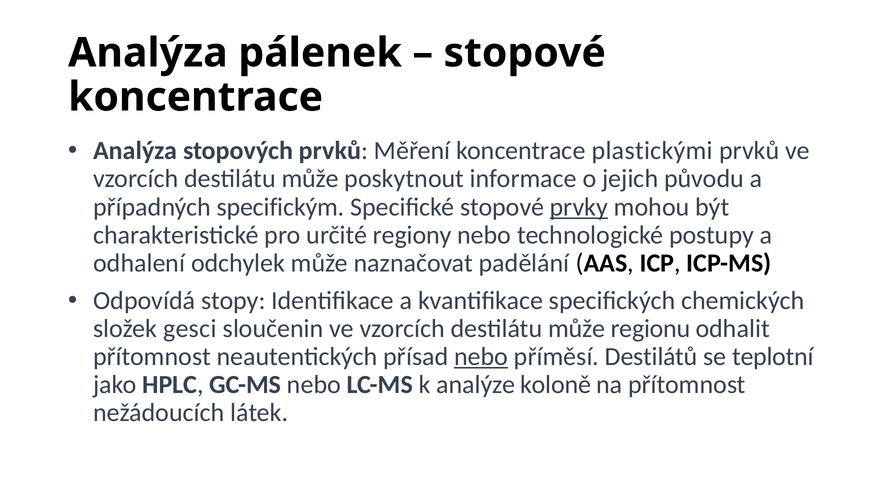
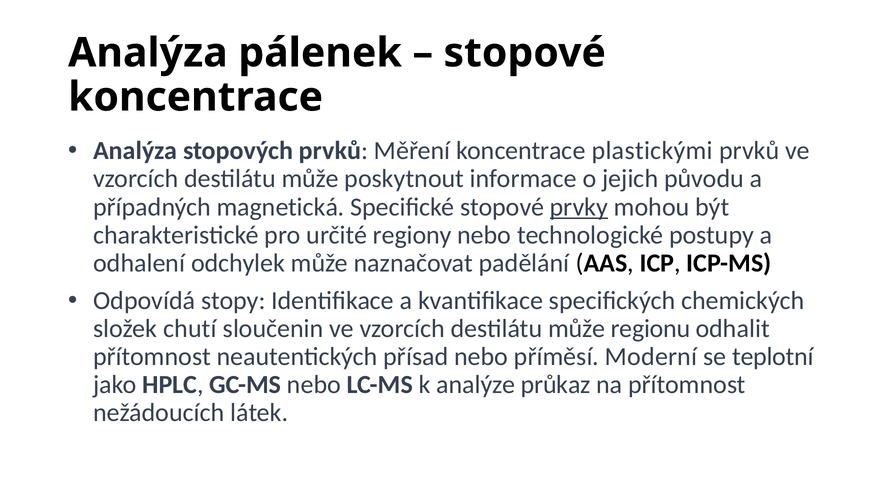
specifickým: specifickým -> magnetická (281, 207)
gesci: gesci -> chutí (190, 329)
nebo underline: present -> none (481, 357)
Destilátů: Destilátů -> Moderní (651, 357)
koloně: koloně -> průkaz (556, 385)
